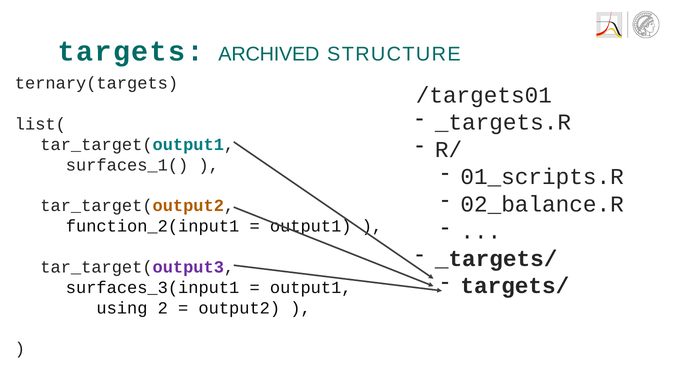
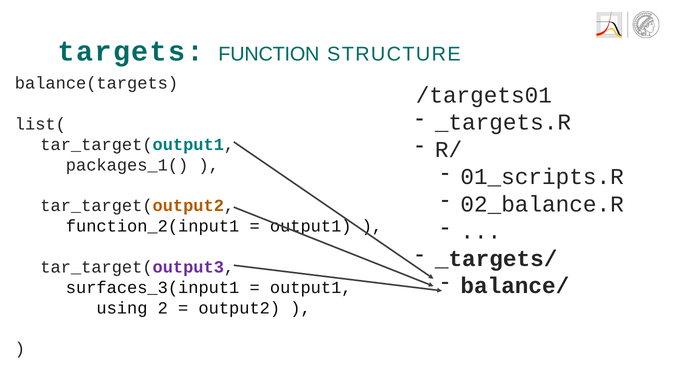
ARCHIVED: ARCHIVED -> FUNCTION (269, 54)
ternary(targets: ternary(targets -> balance(targets (96, 83)
surfaces_1(: surfaces_1( -> packages_1( (127, 165)
targets/: targets/ -> balance/ (515, 285)
